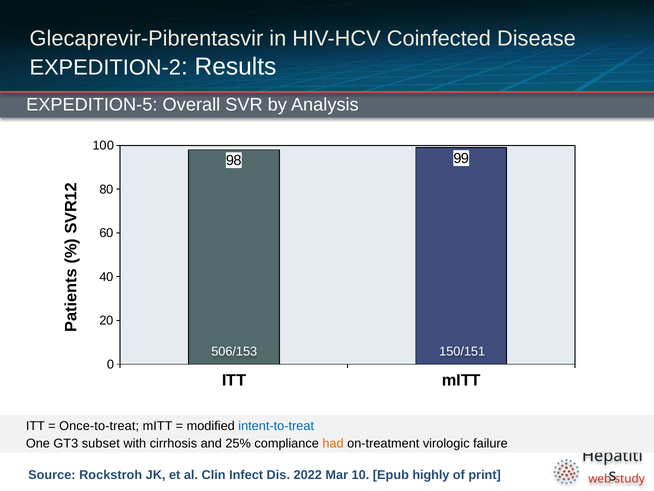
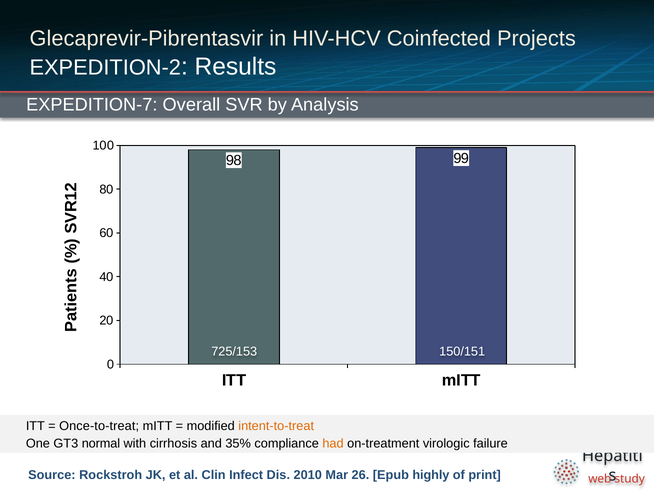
Disease: Disease -> Projects (536, 39)
EXPEDITION-5: EXPEDITION-5 -> EXPEDITION-7 (92, 105)
506/153: 506/153 -> 725/153 (234, 351)
intent-to-treat colour: blue -> orange (276, 426)
subset: subset -> normal (101, 443)
25%: 25% -> 35% (238, 443)
2022: 2022 -> 2010 (308, 474)
10: 10 -> 26 (360, 474)
